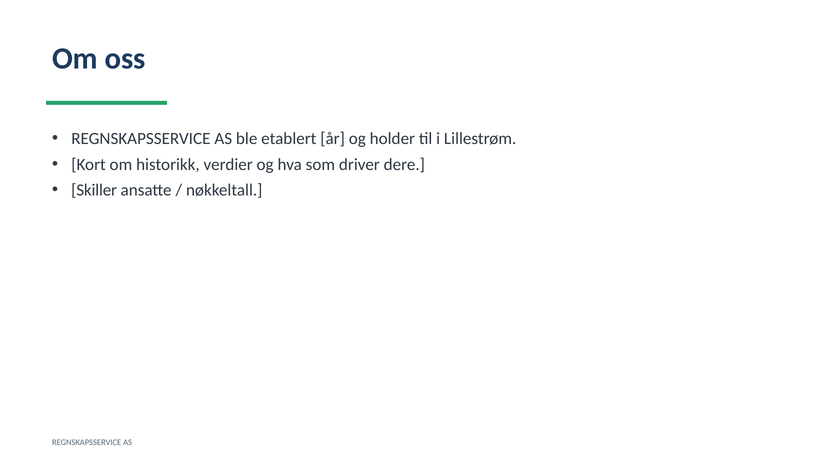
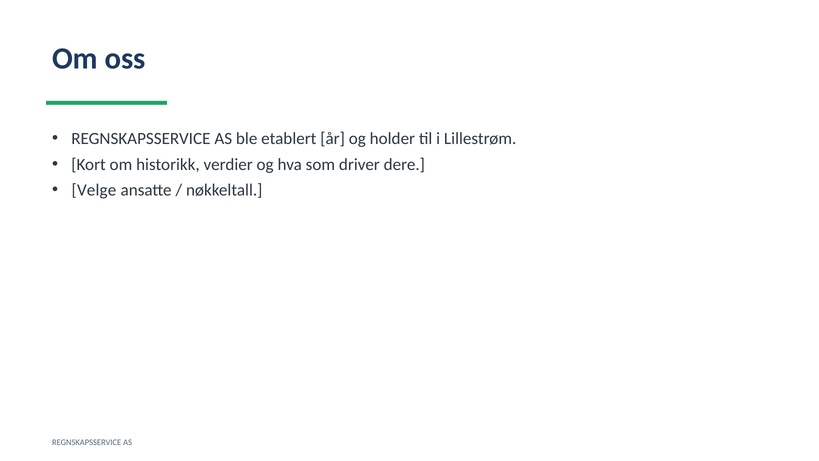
Skiller: Skiller -> Velge (94, 190)
